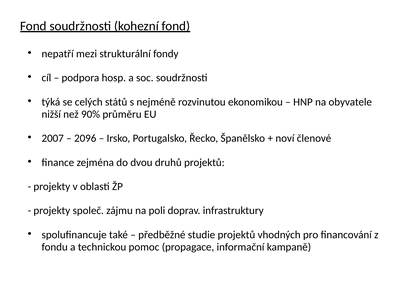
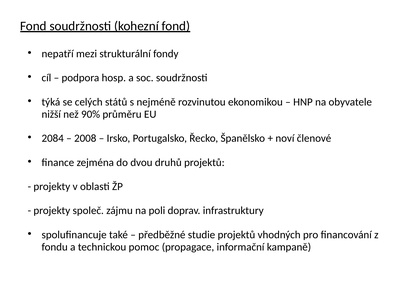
2007: 2007 -> 2084 (53, 138)
2096: 2096 -> 2008 (85, 138)
